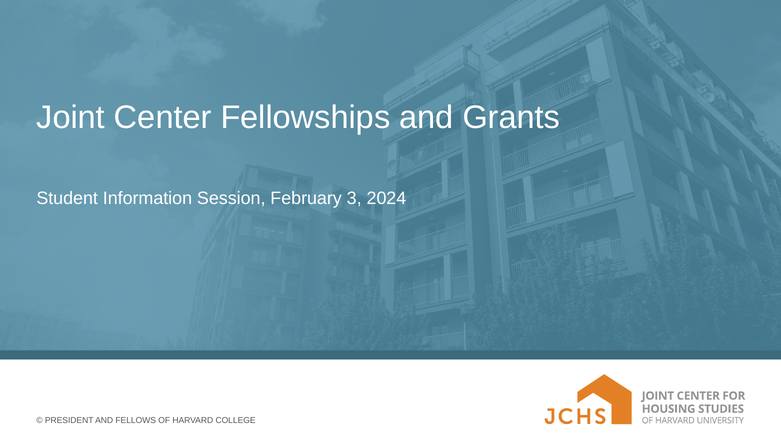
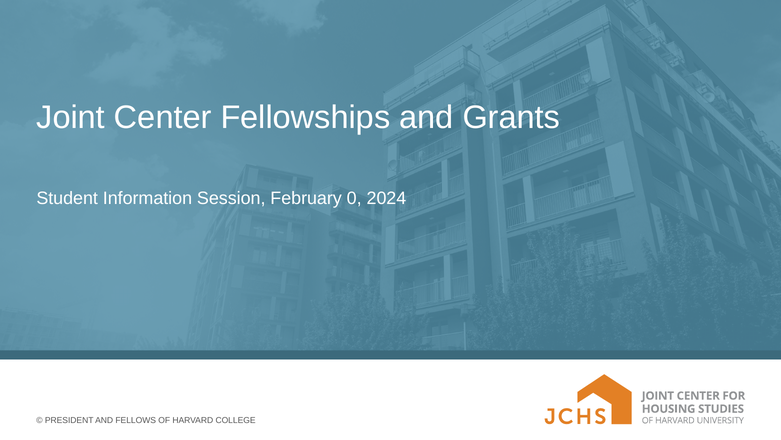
3: 3 -> 0 (354, 198)
